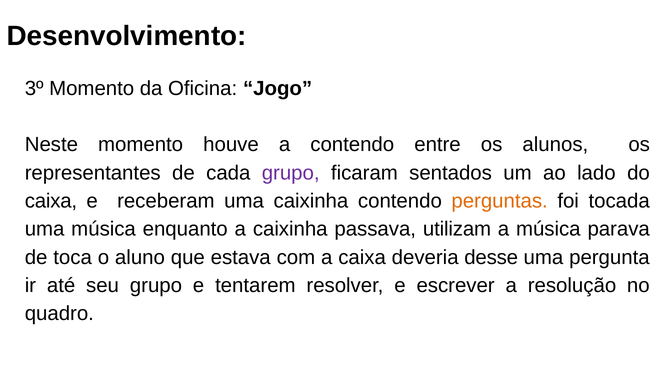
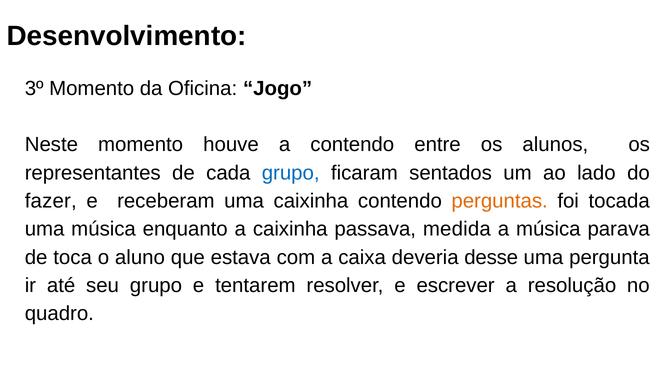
grupo colour: purple -> blue (291, 173)
caixa: caixa -> fazer (51, 201)
utilizam: utilizam -> medida (457, 229)
